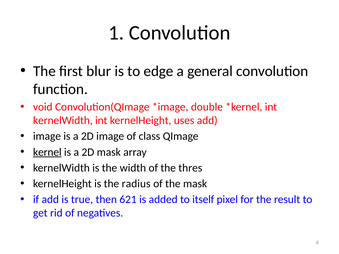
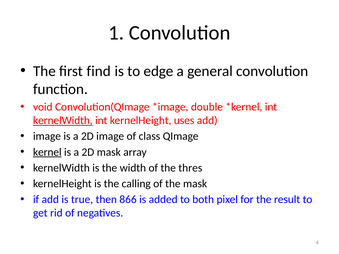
blur: blur -> find (99, 71)
kernelWidth underline: none -> present (63, 121)
radius: radius -> calling (136, 184)
621: 621 -> 866 (128, 200)
itself: itself -> both (203, 200)
